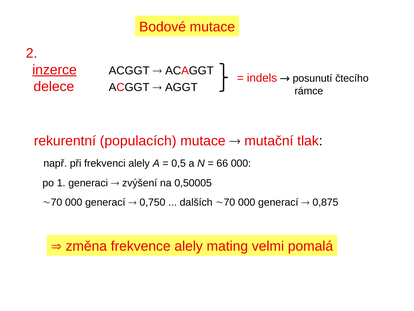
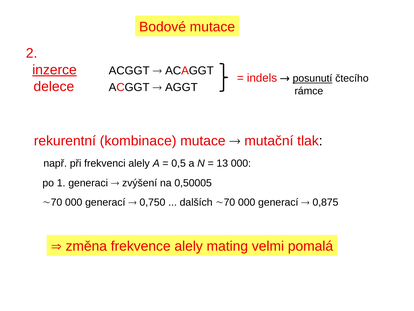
posunutí underline: none -> present (313, 78)
populacích: populacích -> kombinace (138, 141)
66: 66 -> 13 (222, 163)
